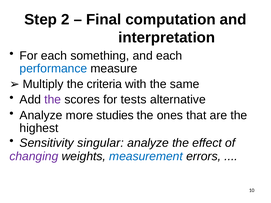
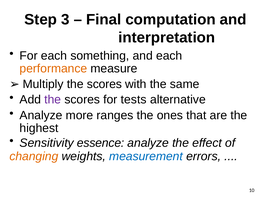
2: 2 -> 3 (65, 19)
performance colour: blue -> orange (53, 69)
Multiply the criteria: criteria -> scores (104, 84)
studies: studies -> ranges (115, 116)
singular: singular -> essence (101, 143)
changing colour: purple -> orange (34, 157)
